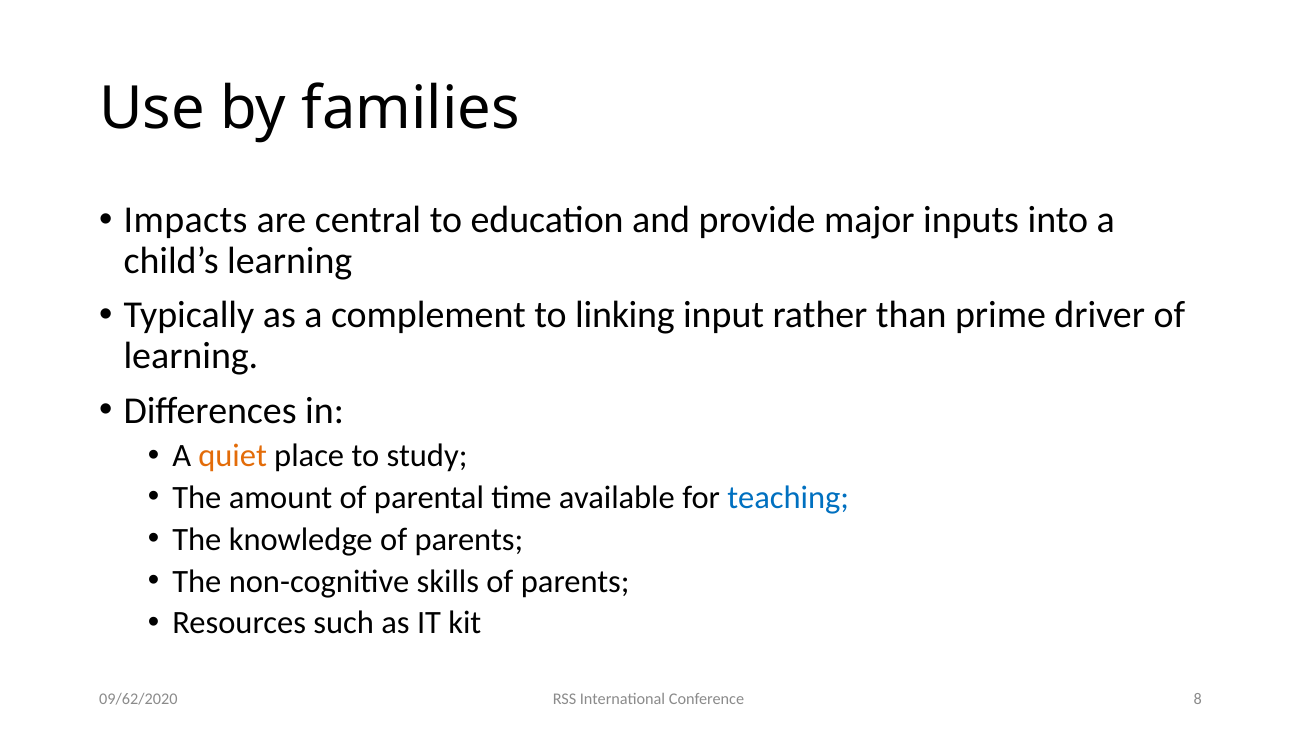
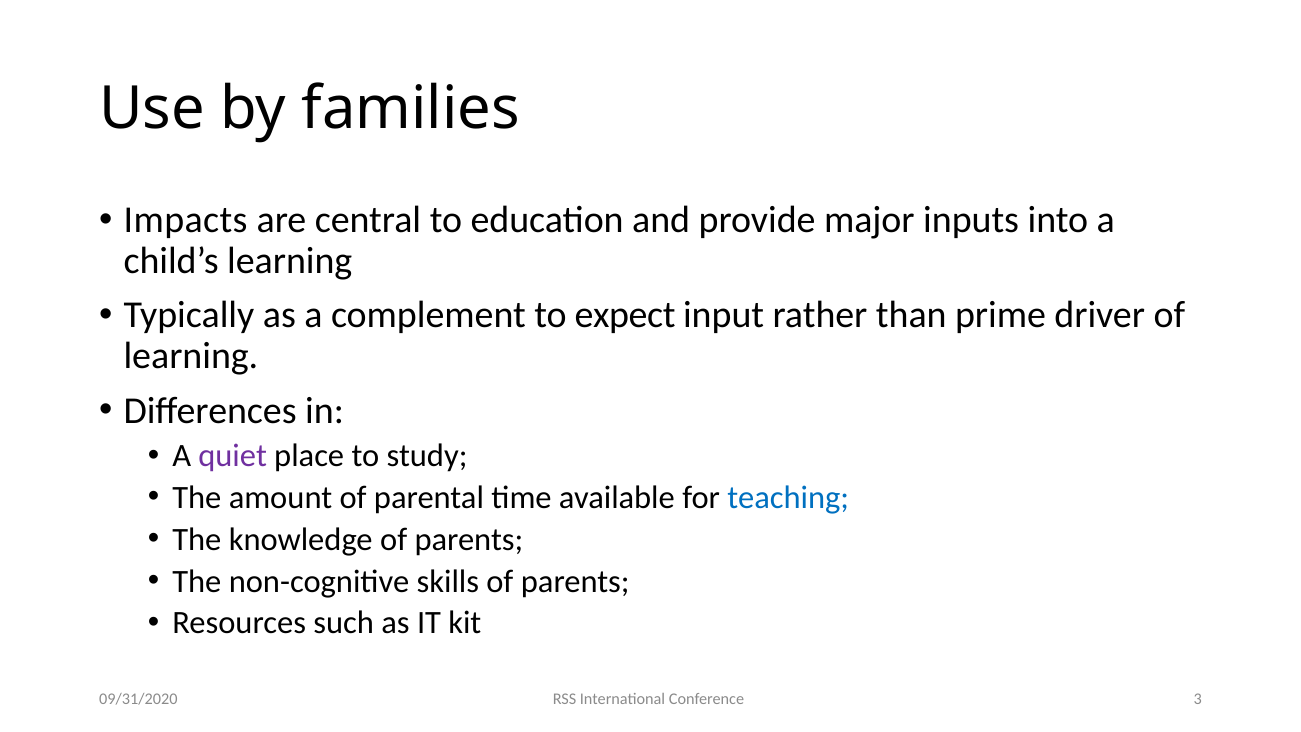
linking: linking -> expect (625, 315)
quiet colour: orange -> purple (233, 456)
8: 8 -> 3 (1198, 699)
09/62/2020: 09/62/2020 -> 09/31/2020 (138, 699)
